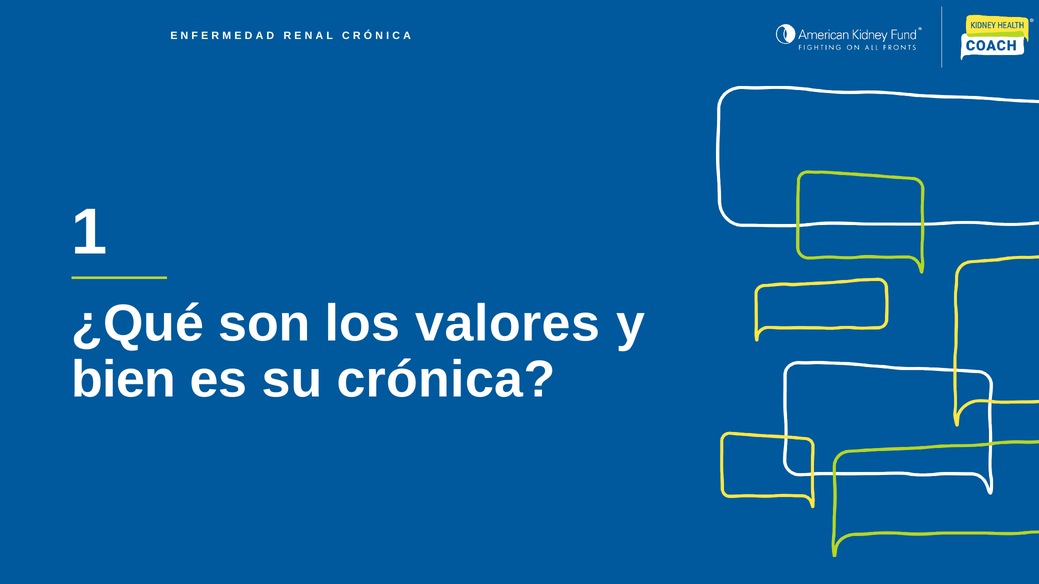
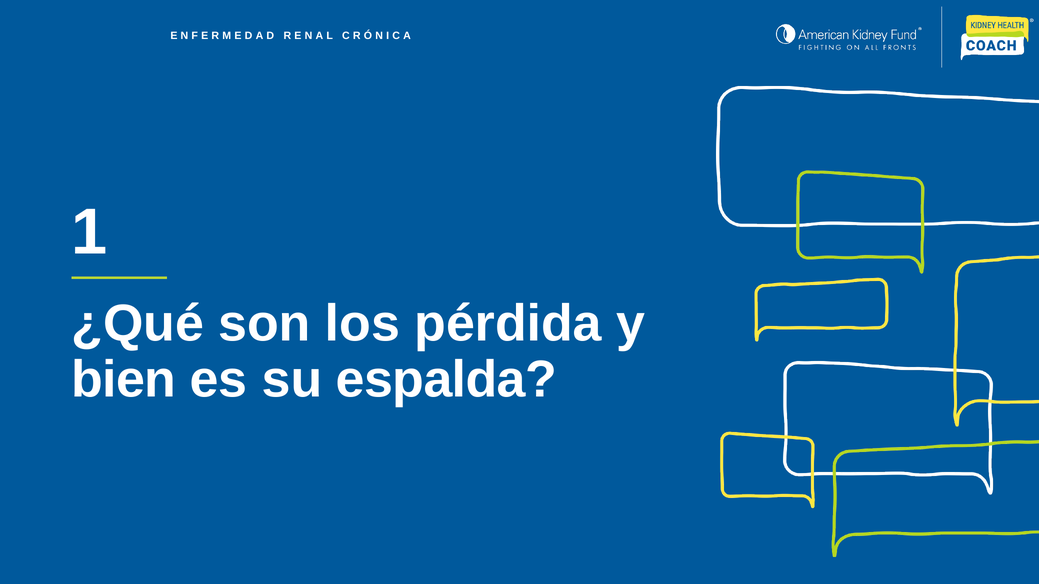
valores: valores -> pérdida (508, 324)
crónica: crónica -> espalda (446, 380)
